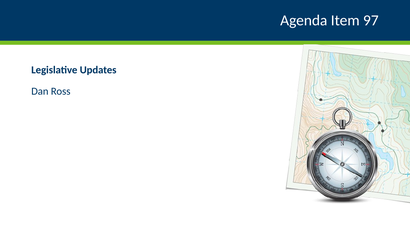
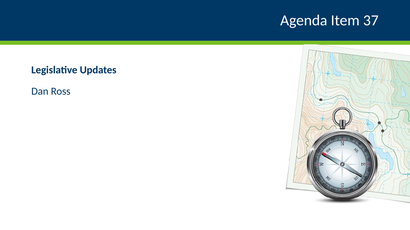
97: 97 -> 37 (371, 20)
